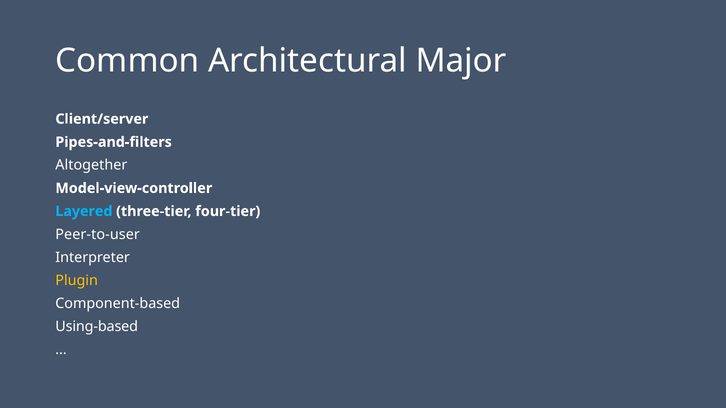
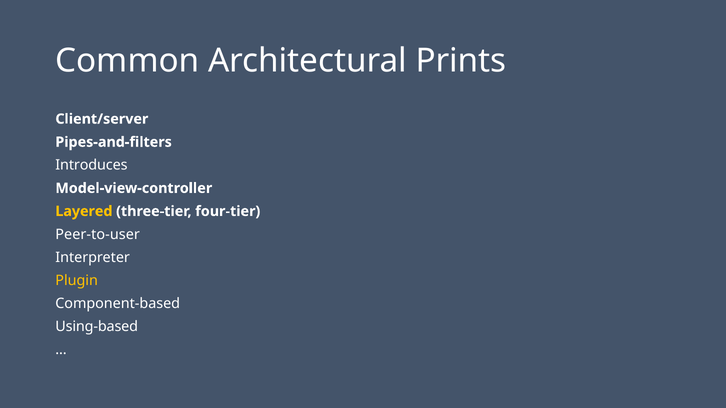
Major: Major -> Prints (461, 61)
Altogether: Altogether -> Introduces (91, 165)
Layered colour: light blue -> yellow (84, 211)
